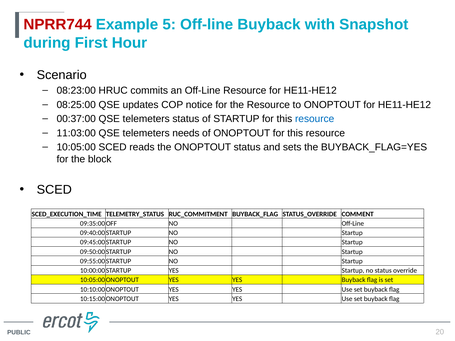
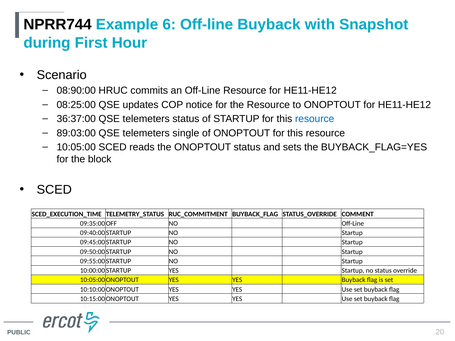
NPRR744 colour: red -> black (58, 25)
5: 5 -> 6 (169, 25)
08:23:00: 08:23:00 -> 08:90:00 (76, 91)
00:37:00: 00:37:00 -> 36:37:00 (76, 119)
11:03:00: 11:03:00 -> 89:03:00 (76, 133)
needs: needs -> single (186, 133)
